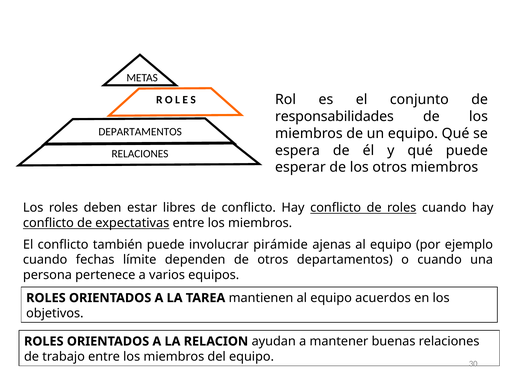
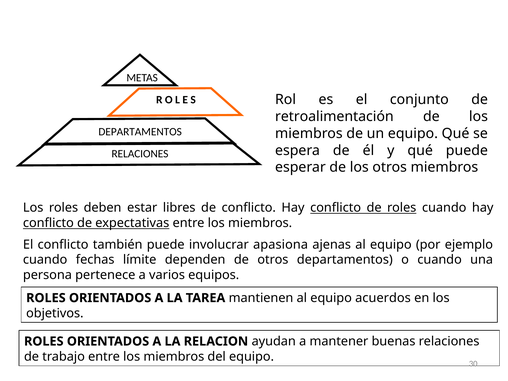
responsabilidades: responsabilidades -> retroalimentación (334, 116)
pirámide: pirámide -> apasiona (281, 245)
